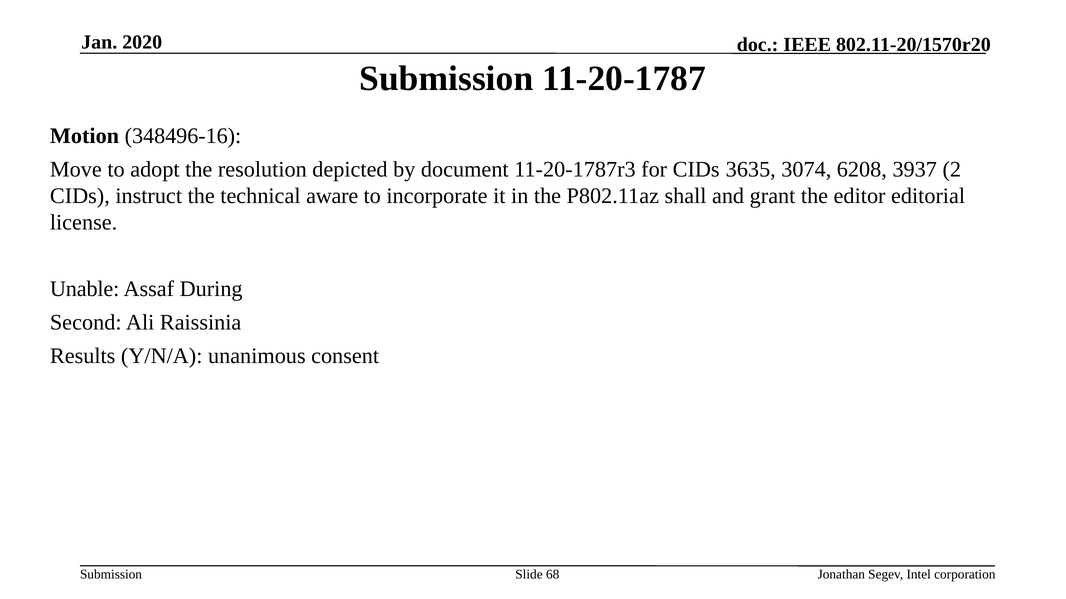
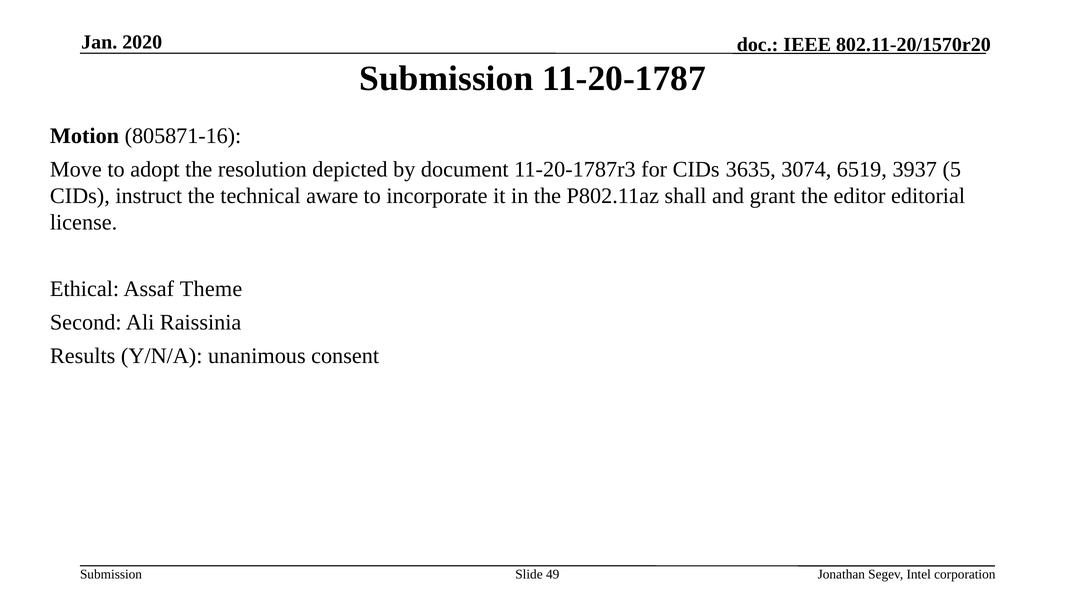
348496-16: 348496-16 -> 805871-16 (183, 136)
6208: 6208 -> 6519 (862, 169)
2: 2 -> 5 (952, 169)
Unable: Unable -> Ethical (85, 289)
During: During -> Theme (211, 289)
68: 68 -> 49 (553, 575)
